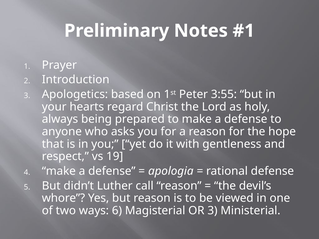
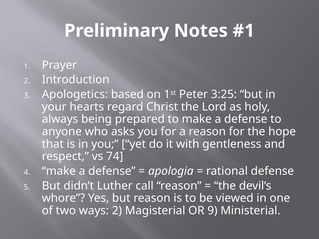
3:55: 3:55 -> 3:25 (224, 94)
19: 19 -> 74 (115, 157)
ways 6: 6 -> 2 (117, 211)
OR 3: 3 -> 9 (212, 211)
